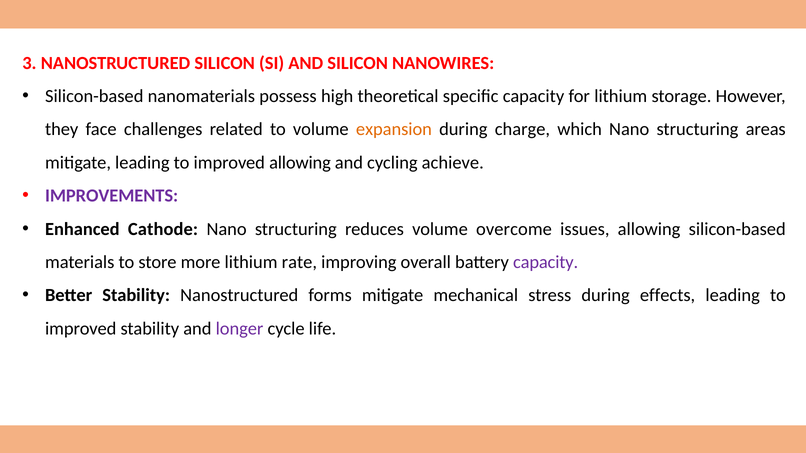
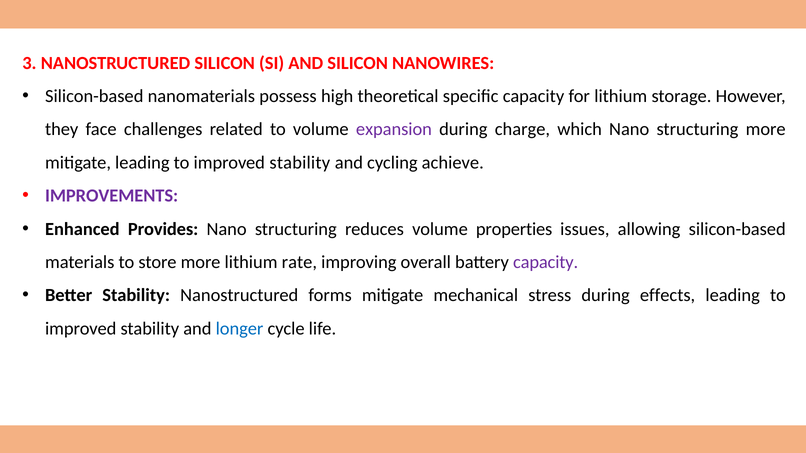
expansion colour: orange -> purple (394, 129)
structuring areas: areas -> more (766, 129)
allowing: allowing -> stability (300, 163)
Cathode: Cathode -> Provides (163, 229)
overcome: overcome -> properties (514, 229)
longer colour: purple -> blue (240, 329)
